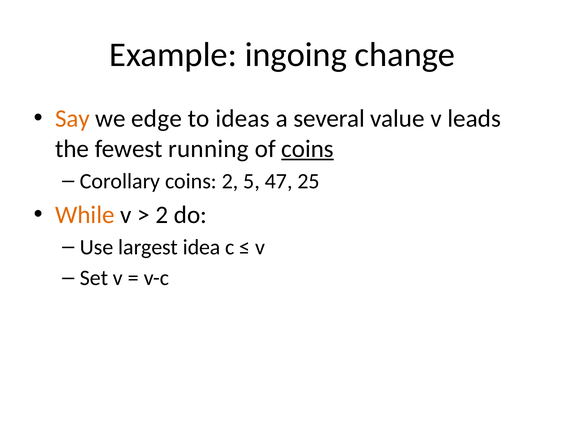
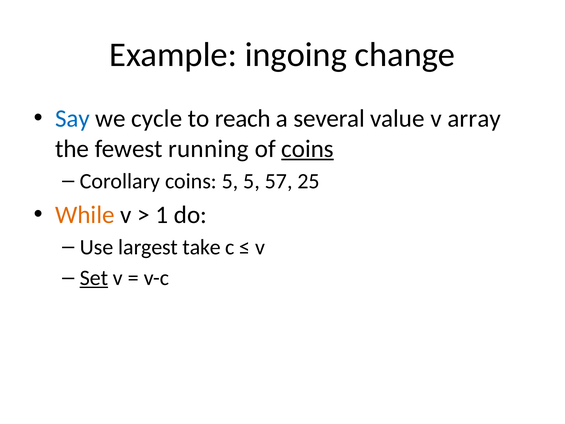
Say colour: orange -> blue (72, 119)
edge: edge -> cycle (157, 119)
ideas: ideas -> reach (243, 119)
leads: leads -> array (474, 119)
coins 2: 2 -> 5 (230, 181)
47: 47 -> 57 (279, 181)
2: 2 -> 1 (162, 215)
idea: idea -> take (202, 247)
Set underline: none -> present (94, 278)
